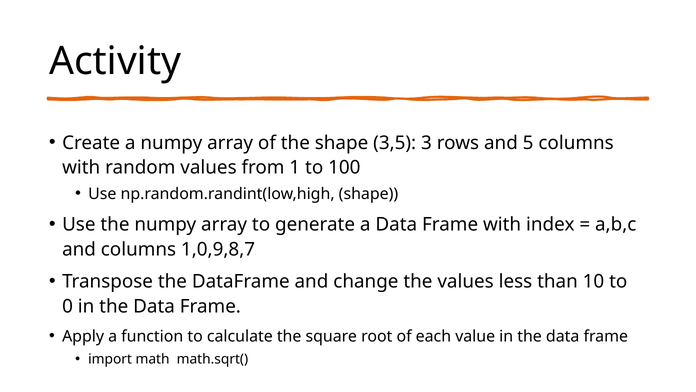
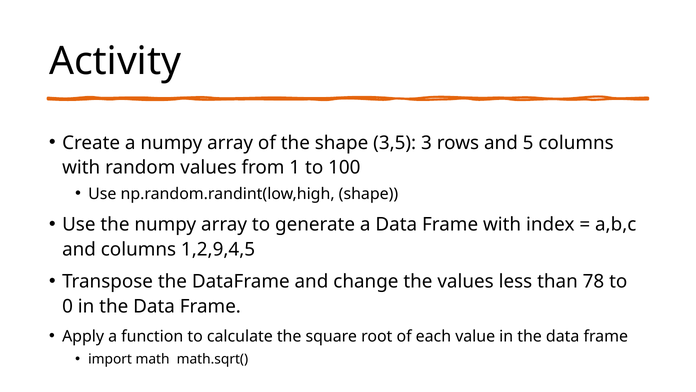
1,0,9,8,7: 1,0,9,8,7 -> 1,2,9,4,5 (218, 249)
10: 10 -> 78 (593, 281)
